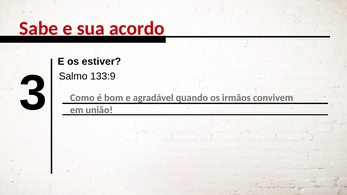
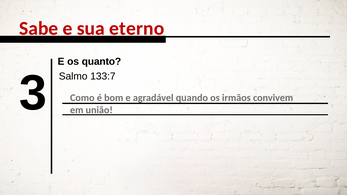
acordo: acordo -> eterno (137, 28)
estiver: estiver -> quanto (101, 62)
133:9: 133:9 -> 133:7 (103, 76)
